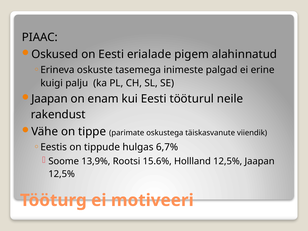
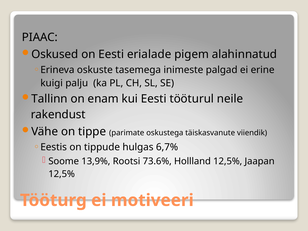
Jaapan: Jaapan -> Tallinn (49, 99)
15.6%: 15.6% -> 73.6% (157, 161)
